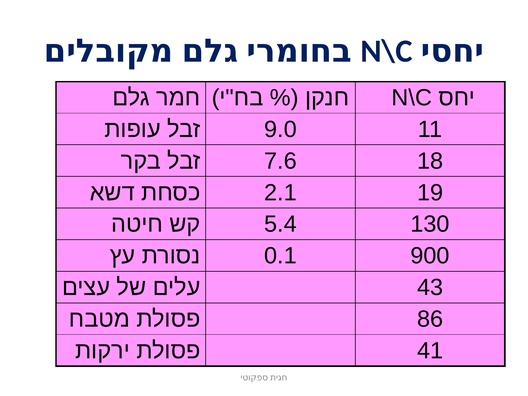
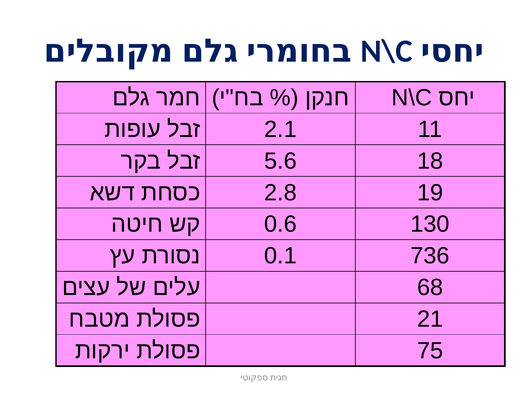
9.0: 9.0 -> 2.1 (280, 129)
7.6: 7.6 -> 5.6 (280, 161)
2.1: 2.1 -> 2.8 (280, 193)
5.4: 5.4 -> 0.6 (280, 224)
900: 900 -> 736 (430, 256)
43: 43 -> 68 (430, 287)
86: 86 -> 21 (430, 319)
41: 41 -> 75 (430, 351)
